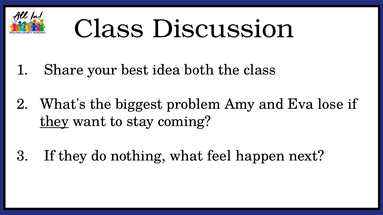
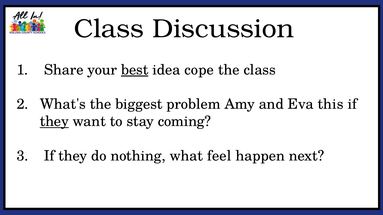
best underline: none -> present (135, 70)
both: both -> cope (199, 70)
lose: lose -> this (330, 104)
